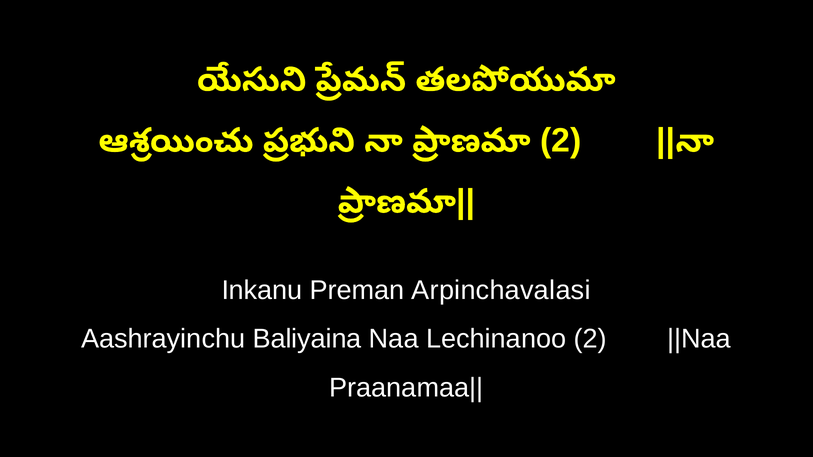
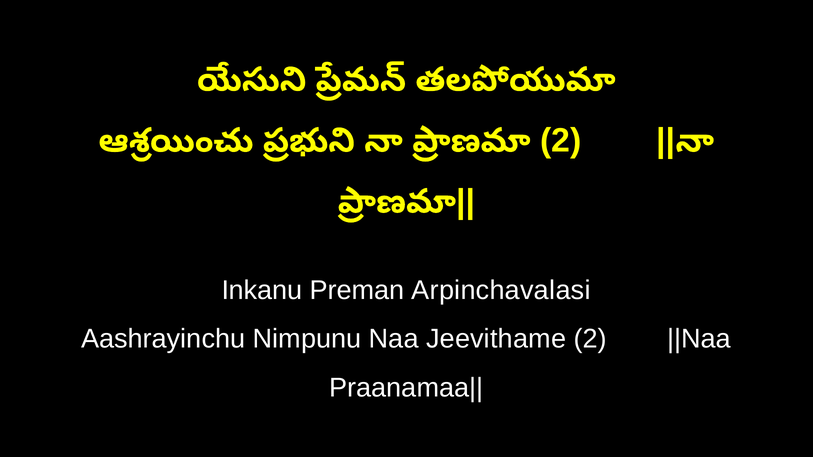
Baliyaina: Baliyaina -> Nimpunu (307, 339)
Lechinanoo: Lechinanoo -> Jeevithame (496, 339)
